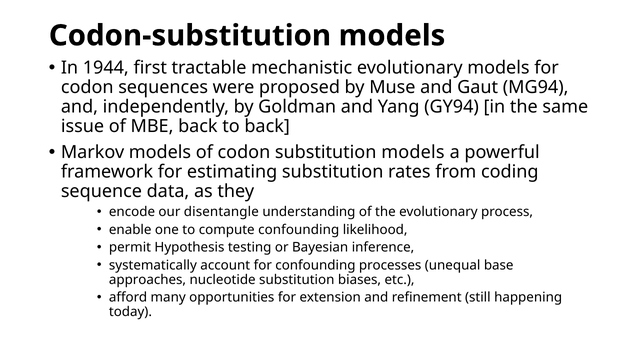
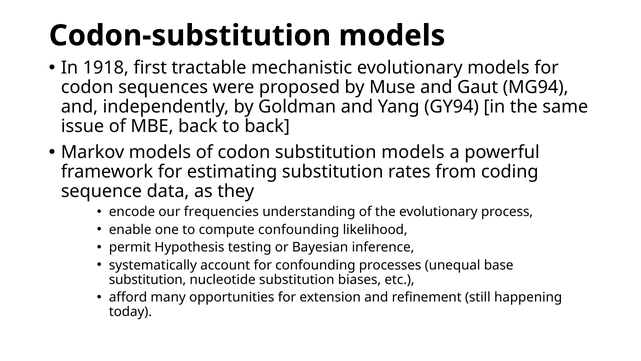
1944: 1944 -> 1918 (106, 68)
disentangle: disentangle -> frequencies (221, 212)
approaches: approaches -> substitution (148, 279)
